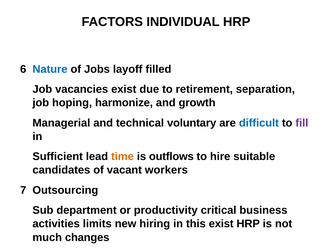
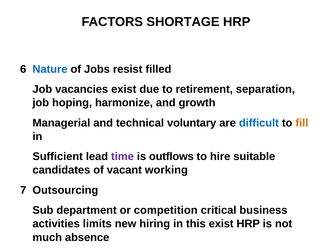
INDIVIDUAL: INDIVIDUAL -> SHORTAGE (183, 22)
layoff: layoff -> resist (128, 69)
fill colour: purple -> orange (302, 123)
time colour: orange -> purple (122, 157)
workers: workers -> working (166, 170)
productivity: productivity -> competition (166, 210)
changes: changes -> absence (87, 237)
